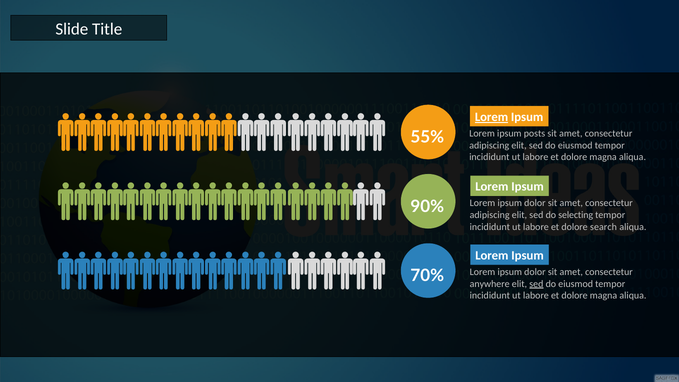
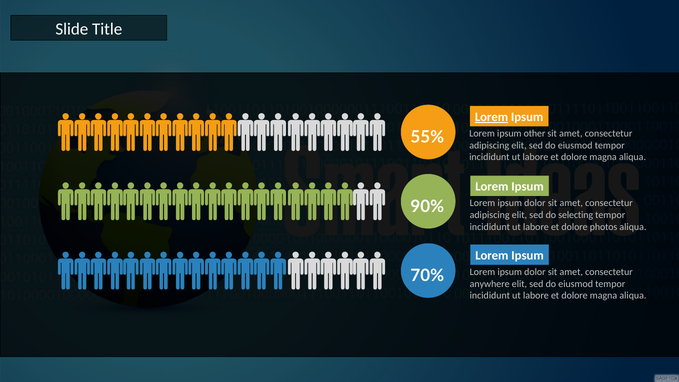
posts: posts -> other (535, 133)
search: search -> photos (604, 227)
sed underline: present -> none (536, 284)
